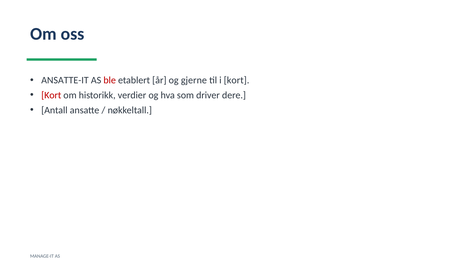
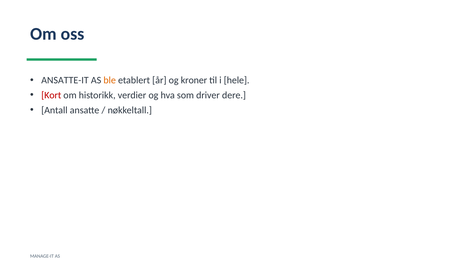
ble colour: red -> orange (110, 80)
gjerne: gjerne -> kroner (194, 80)
i kort: kort -> hele (237, 80)
